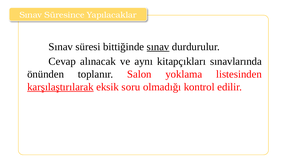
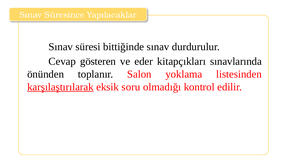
sınav underline: present -> none (158, 47)
alınacak: alınacak -> gösteren (98, 61)
aynı: aynı -> eder (144, 61)
